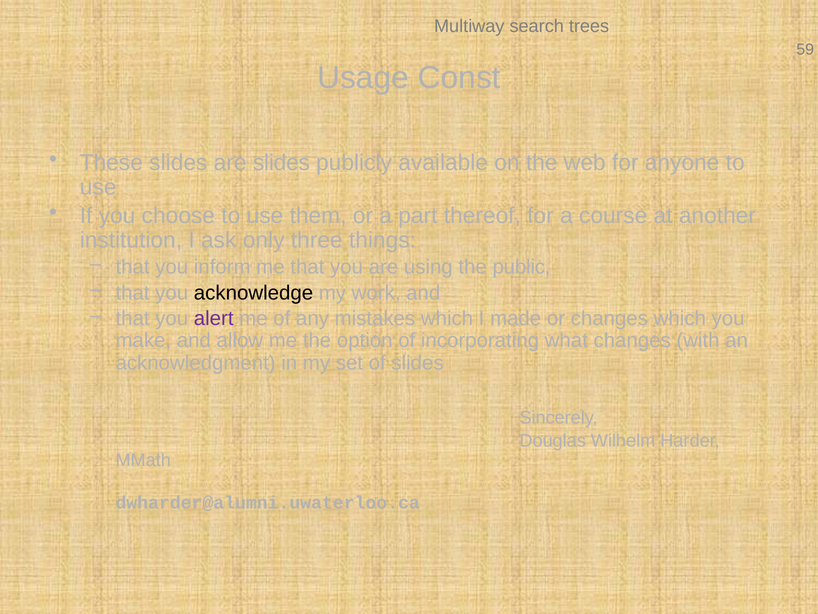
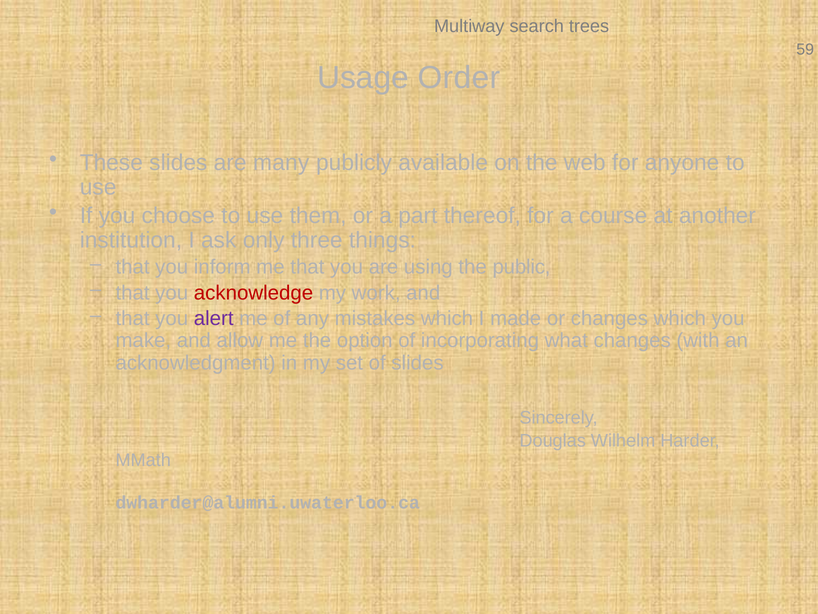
Const: Const -> Order (459, 78)
are slides: slides -> many (281, 162)
acknowledge colour: black -> red (253, 293)
